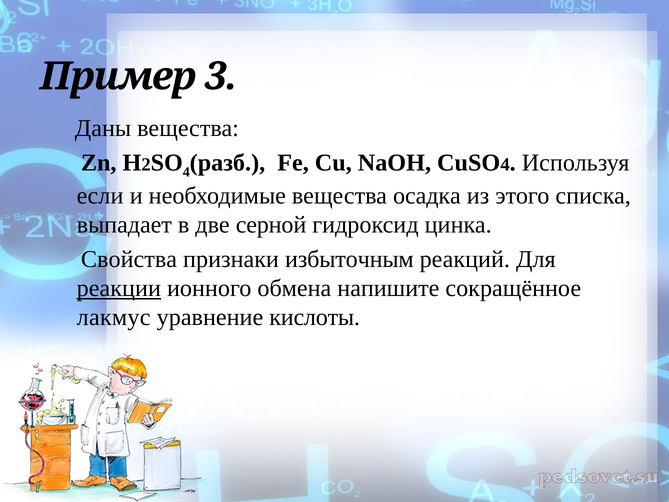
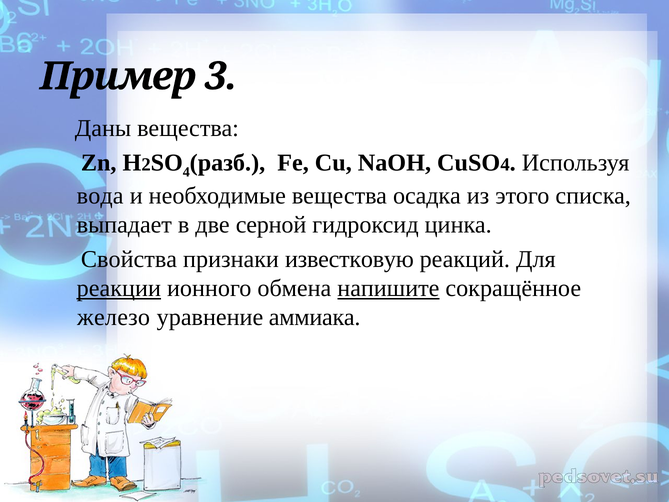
если: если -> вода (100, 196)
избыточным: избыточным -> известковую (349, 259)
напишите underline: none -> present (388, 288)
лакмус: лакмус -> железо (114, 317)
кислоты: кислоты -> аммиака (315, 317)
